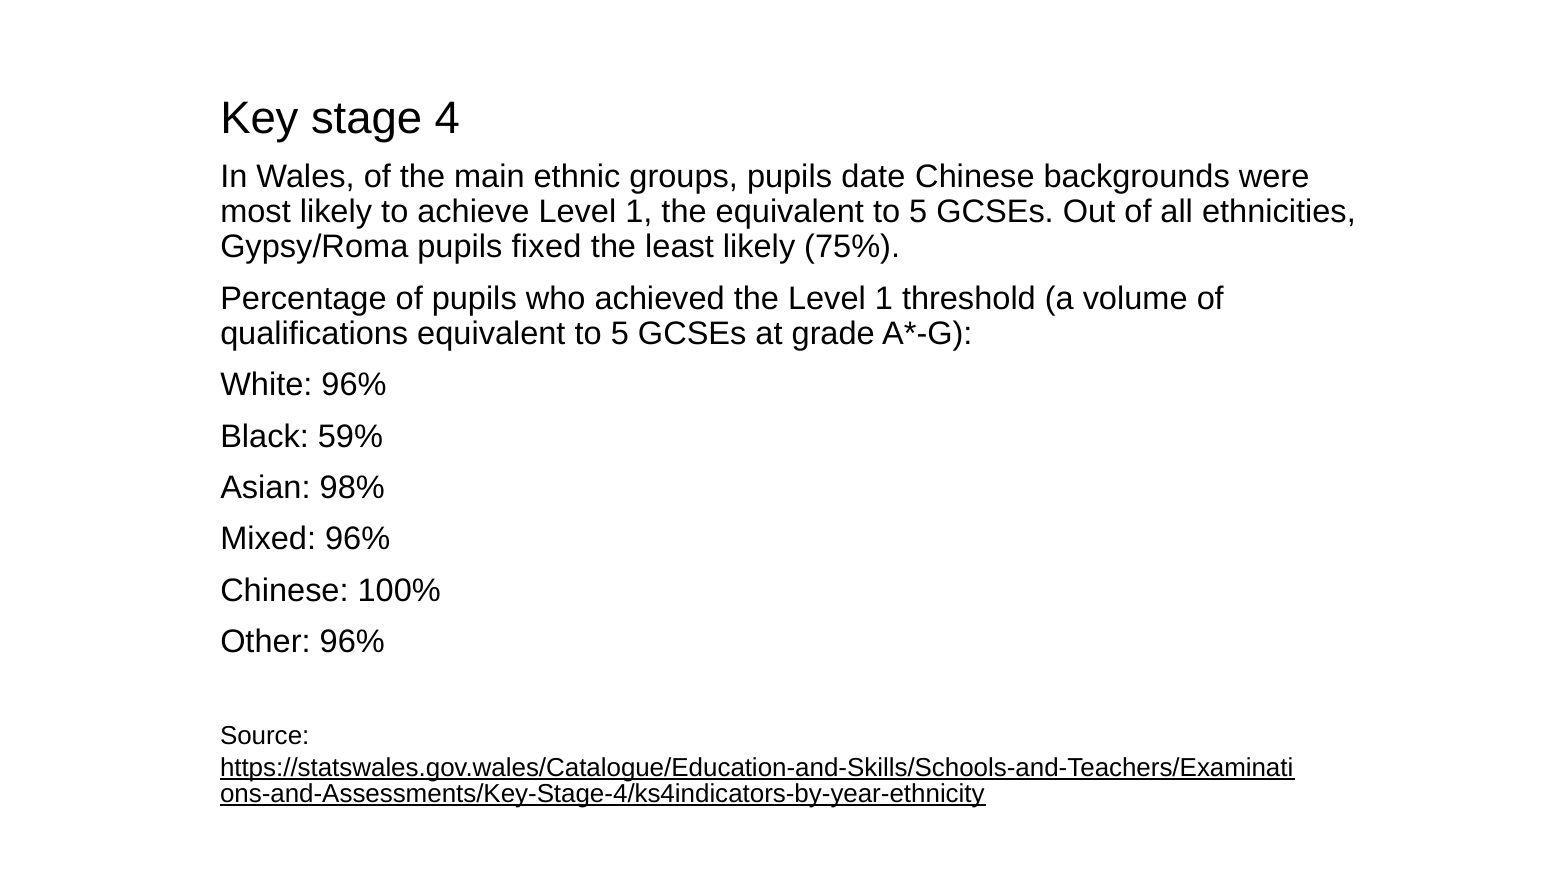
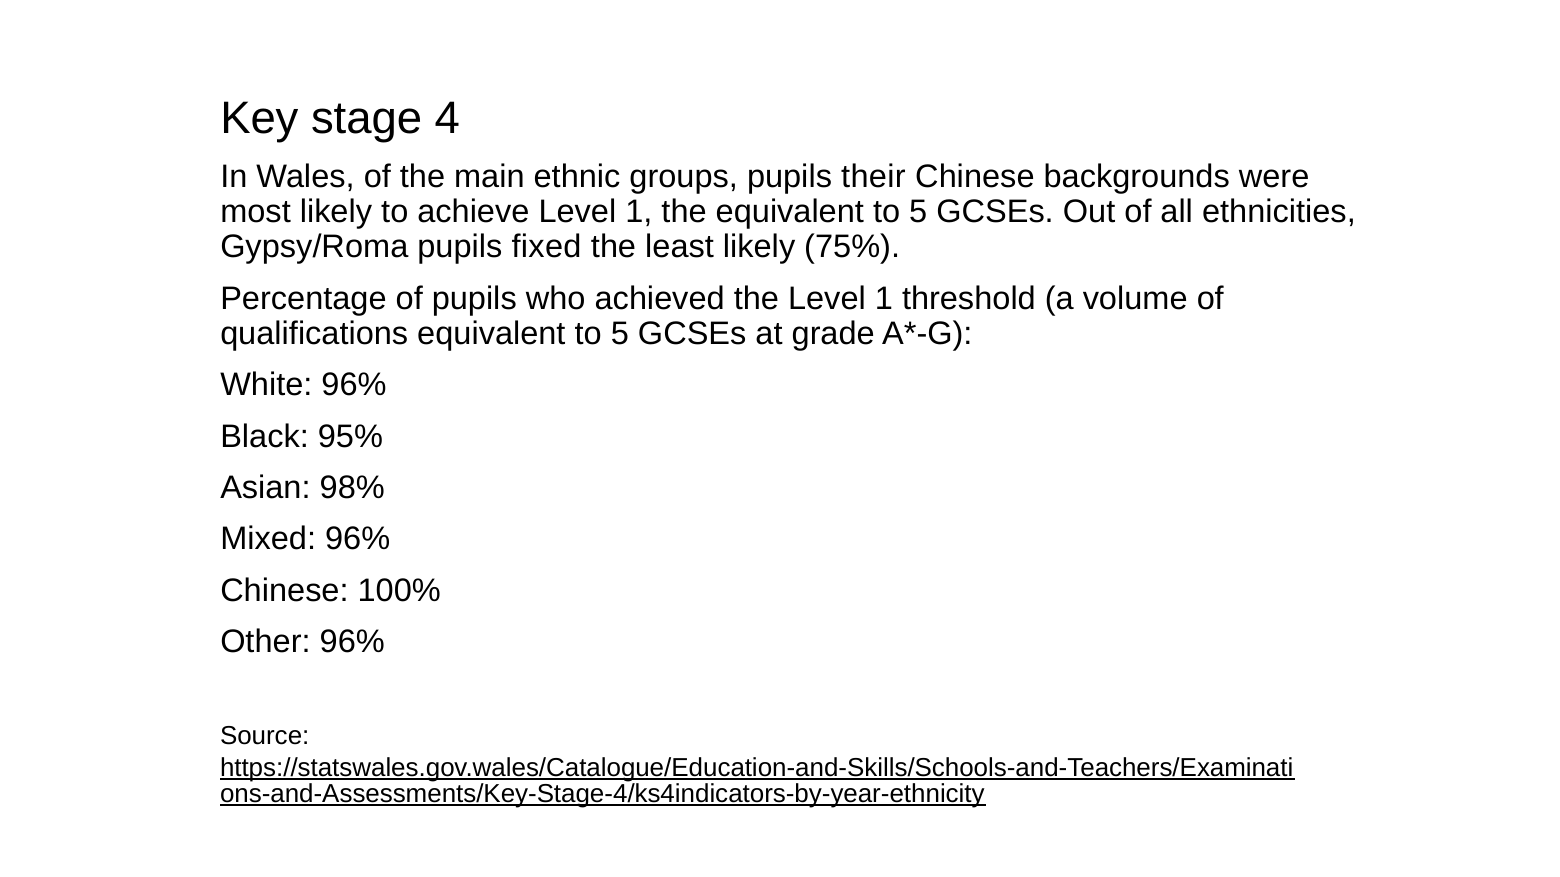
date: date -> their (873, 177)
59%: 59% -> 95% (350, 437)
